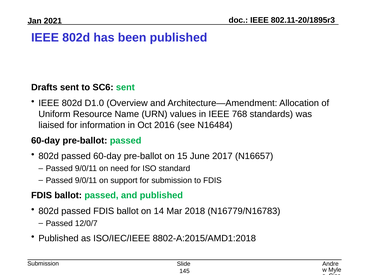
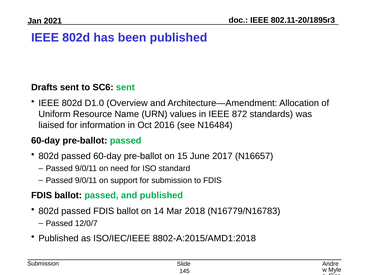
768: 768 -> 872 (240, 114)
